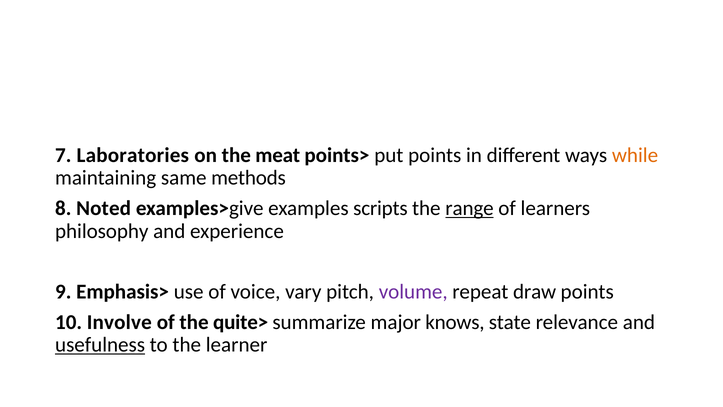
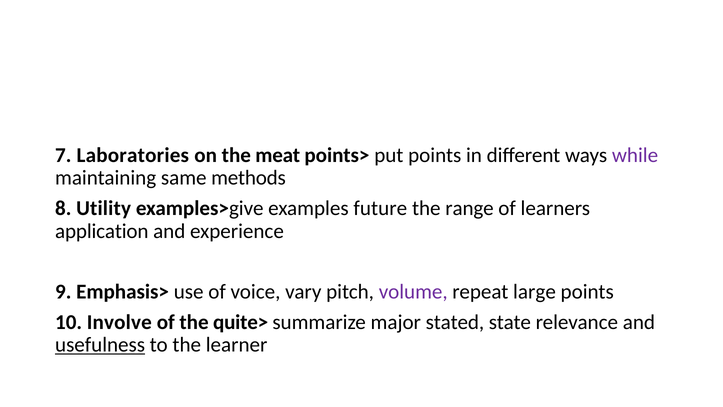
while colour: orange -> purple (635, 155)
Noted: Noted -> Utility (104, 208)
scripts: scripts -> future (380, 208)
range underline: present -> none (470, 208)
philosophy: philosophy -> application (102, 231)
draw: draw -> large (535, 292)
knows: knows -> stated (455, 322)
